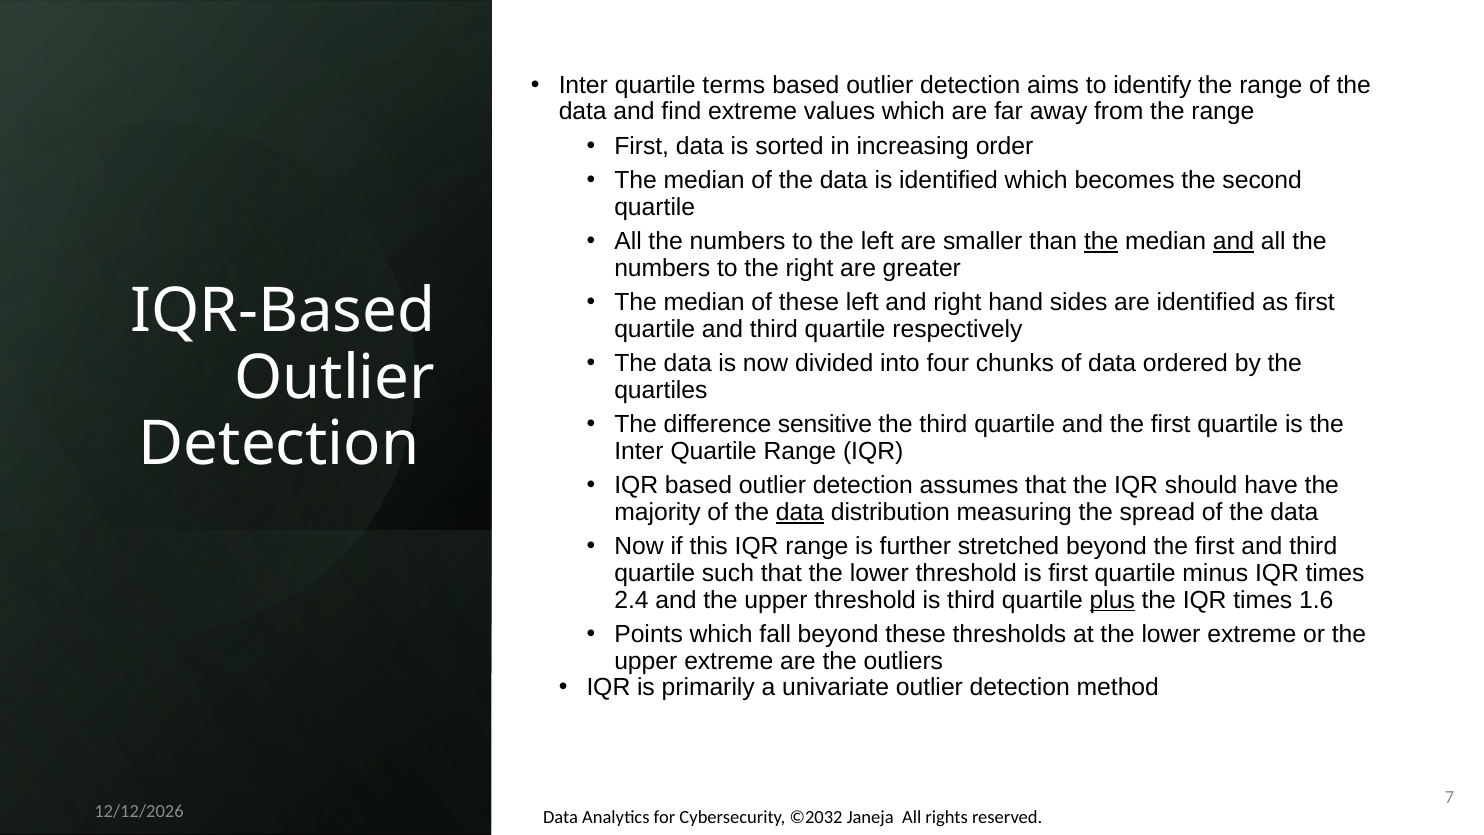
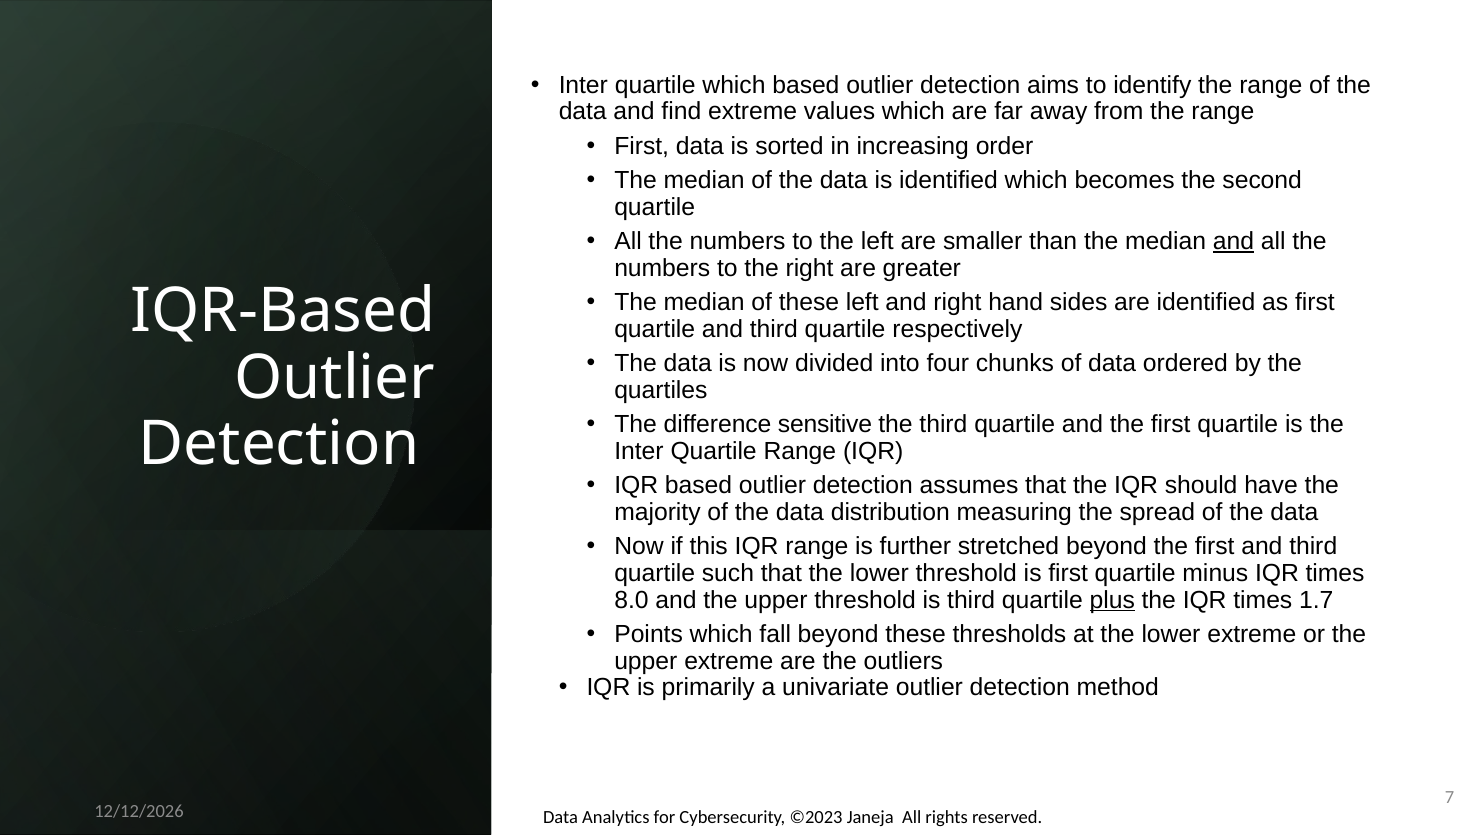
quartile terms: terms -> which (734, 85)
the underline: present -> none (1101, 241)
data underline: present -> none (800, 512)
2.4: 2.4 -> 8.0 (632, 600)
1.6: 1.6 -> 1.7 (1316, 600)
©2032: ©2032 -> ©2023 (816, 817)
